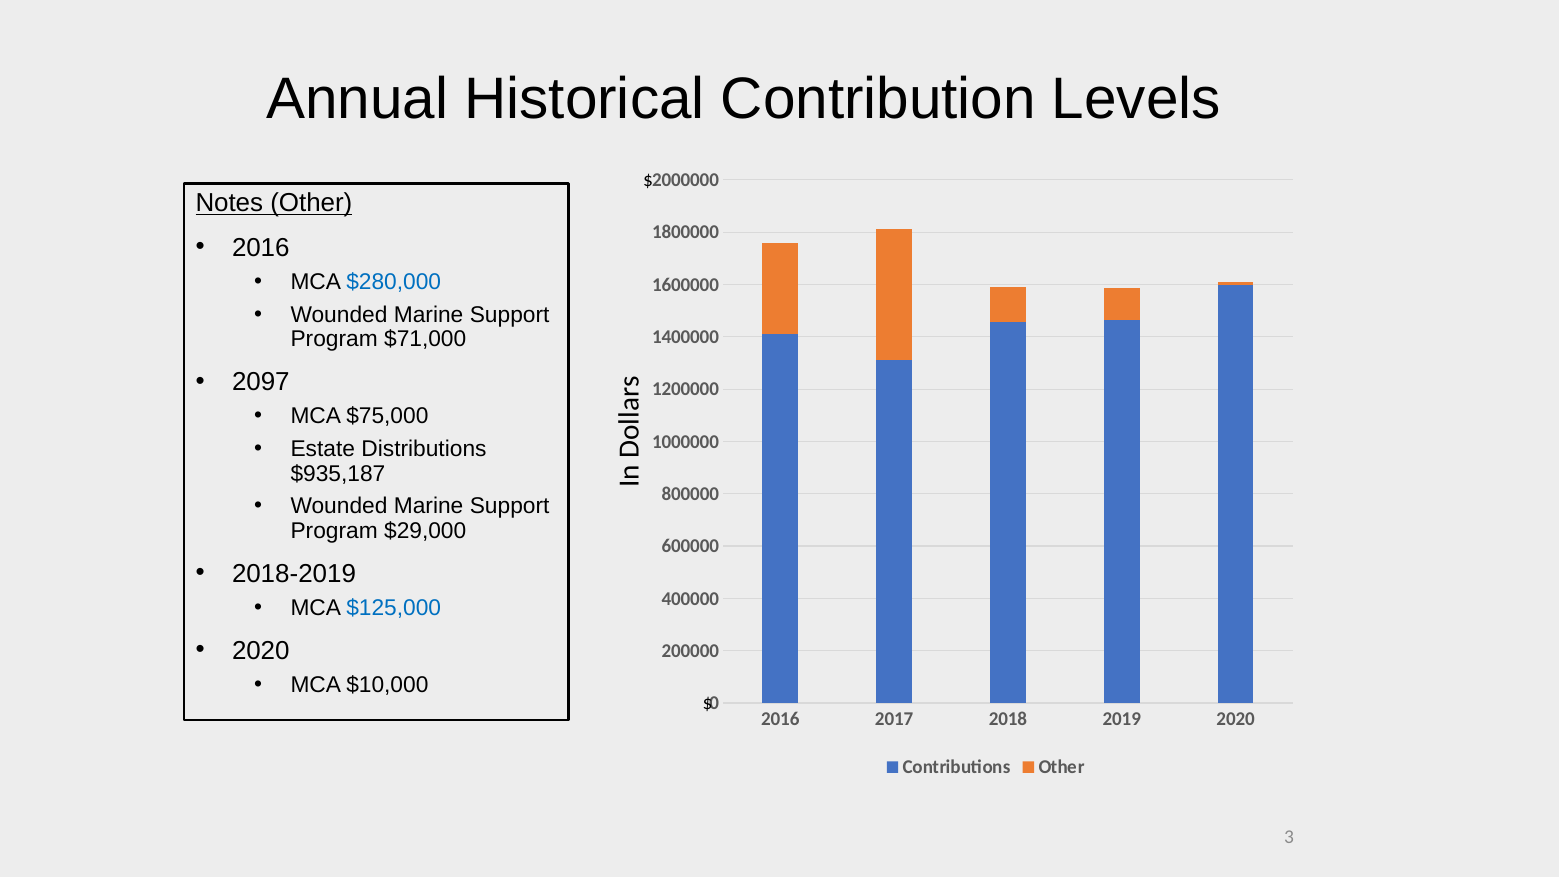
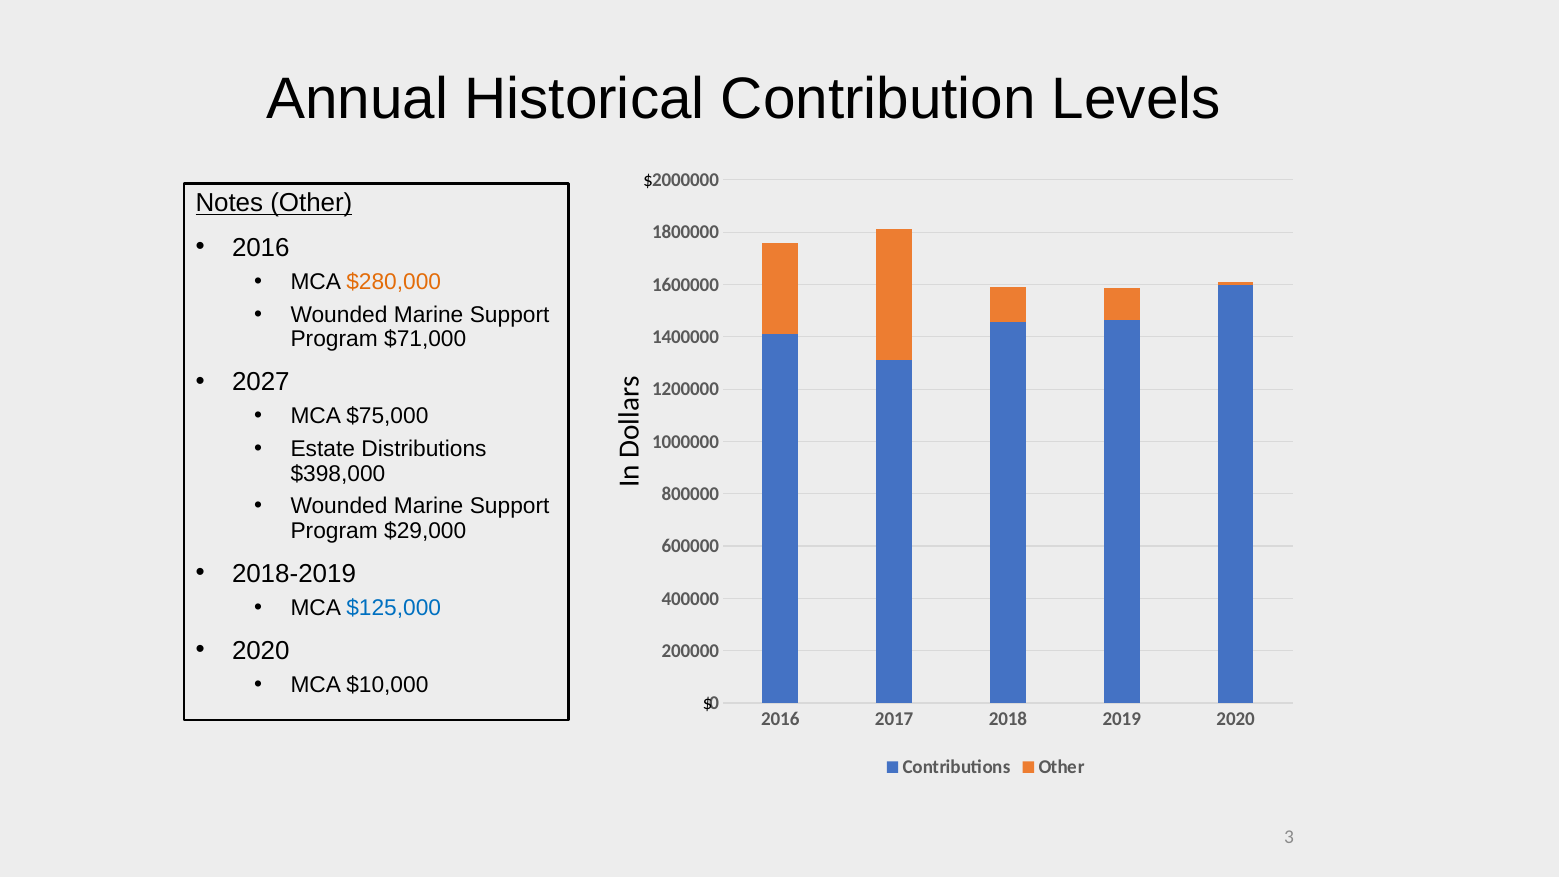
$280,000 colour: blue -> orange (394, 282)
2097: 2097 -> 2027 (261, 382)
$935,187: $935,187 -> $398,000 (338, 474)
